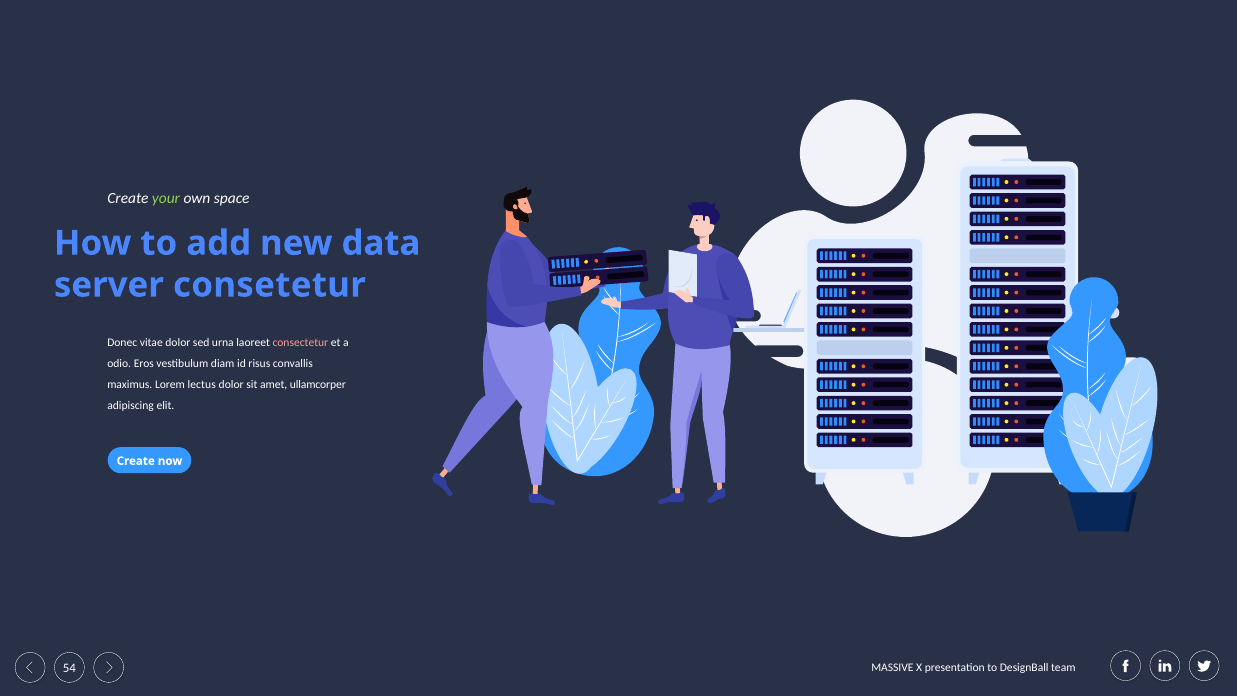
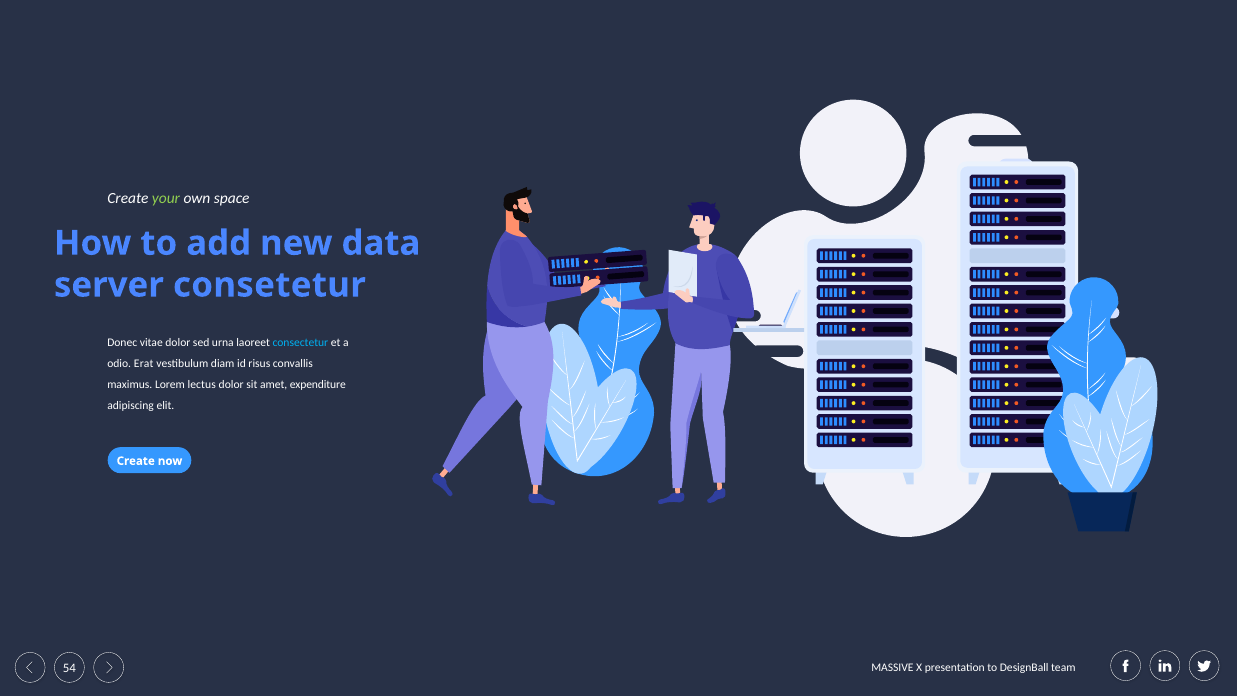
consectetur colour: pink -> light blue (300, 343)
Eros: Eros -> Erat (144, 363)
ullamcorper: ullamcorper -> expenditure (318, 384)
